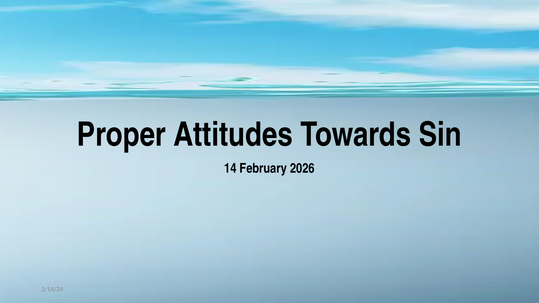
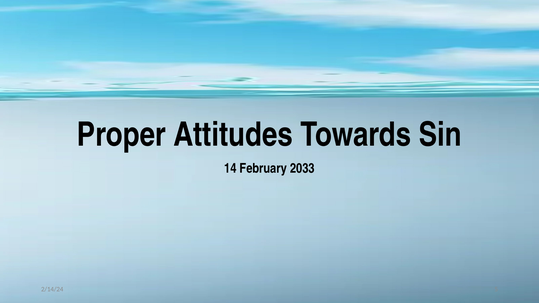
2026: 2026 -> 2033 (302, 168)
